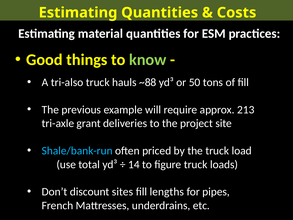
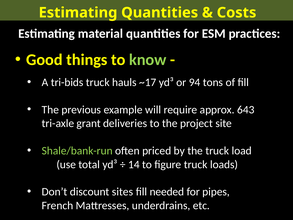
tri-also: tri-also -> tri-bids (67, 82)
~88: ~88 -> ~17 (148, 82)
50: 50 -> 94 (195, 82)
213: 213 -> 643 (246, 110)
Shale/bank-run colour: light blue -> light green (77, 151)
lengths: lengths -> needed (167, 192)
